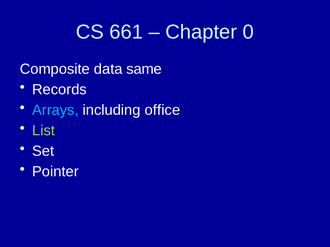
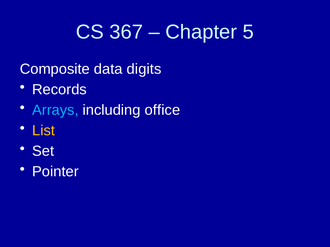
661: 661 -> 367 (126, 32)
0: 0 -> 5 (248, 32)
same: same -> digits (144, 69)
List colour: light green -> yellow (44, 131)
